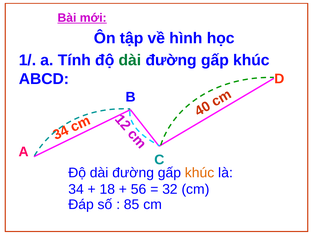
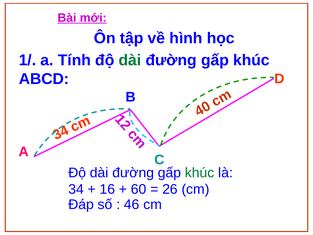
khúc colour: orange -> green (200, 173)
18: 18 -> 16 (107, 189)
56: 56 -> 60 (139, 189)
32: 32 -> 26 (170, 189)
85: 85 -> 46 (132, 204)
